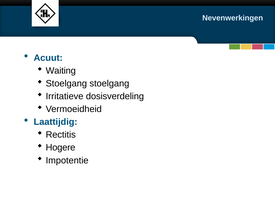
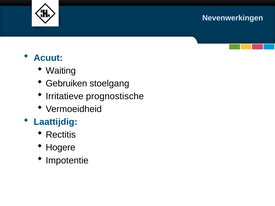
Stoelgang: Stoelgang -> Gebruiken (66, 84)
dosisverdeling: dosisverdeling -> prognostische (115, 96)
